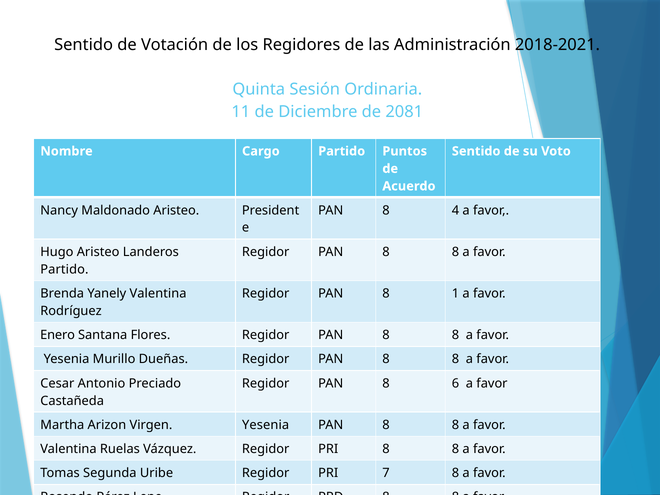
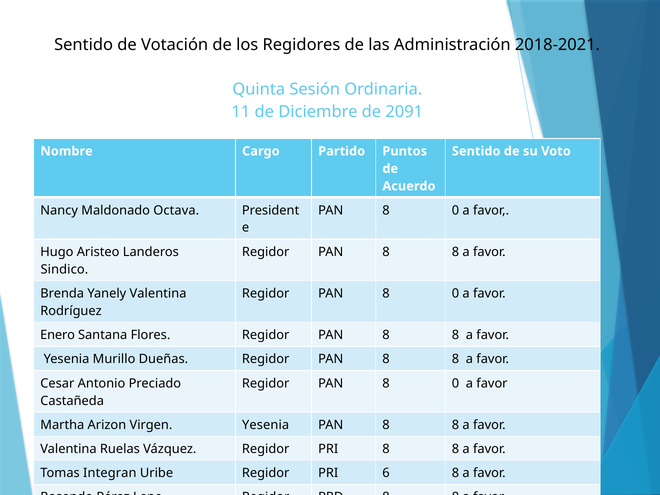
2081: 2081 -> 2091 (404, 112)
Maldonado Aristeo: Aristeo -> Octava (176, 210)
4: 4 -> 0 (455, 210)
Partido: Partido -> Sindico (64, 269)
1: 1 -> 0 (455, 293)
6: 6 -> 0 (455, 383)
Segunda: Segunda -> Integran (110, 473)
7: 7 -> 6 (386, 473)
